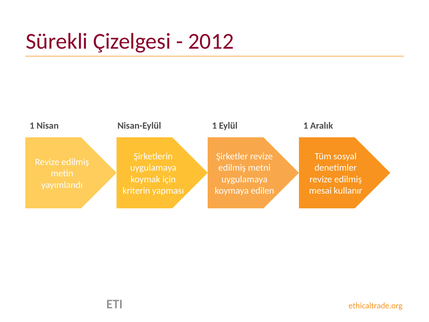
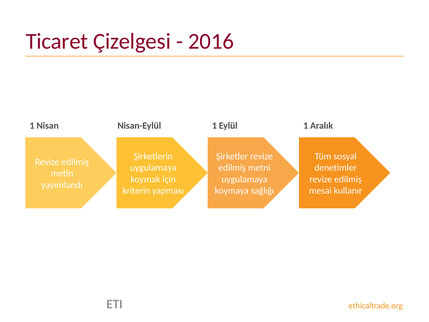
Sürekli: Sürekli -> Ticaret (57, 41)
2012: 2012 -> 2016 (211, 41)
edilen: edilen -> sağlığı (262, 190)
